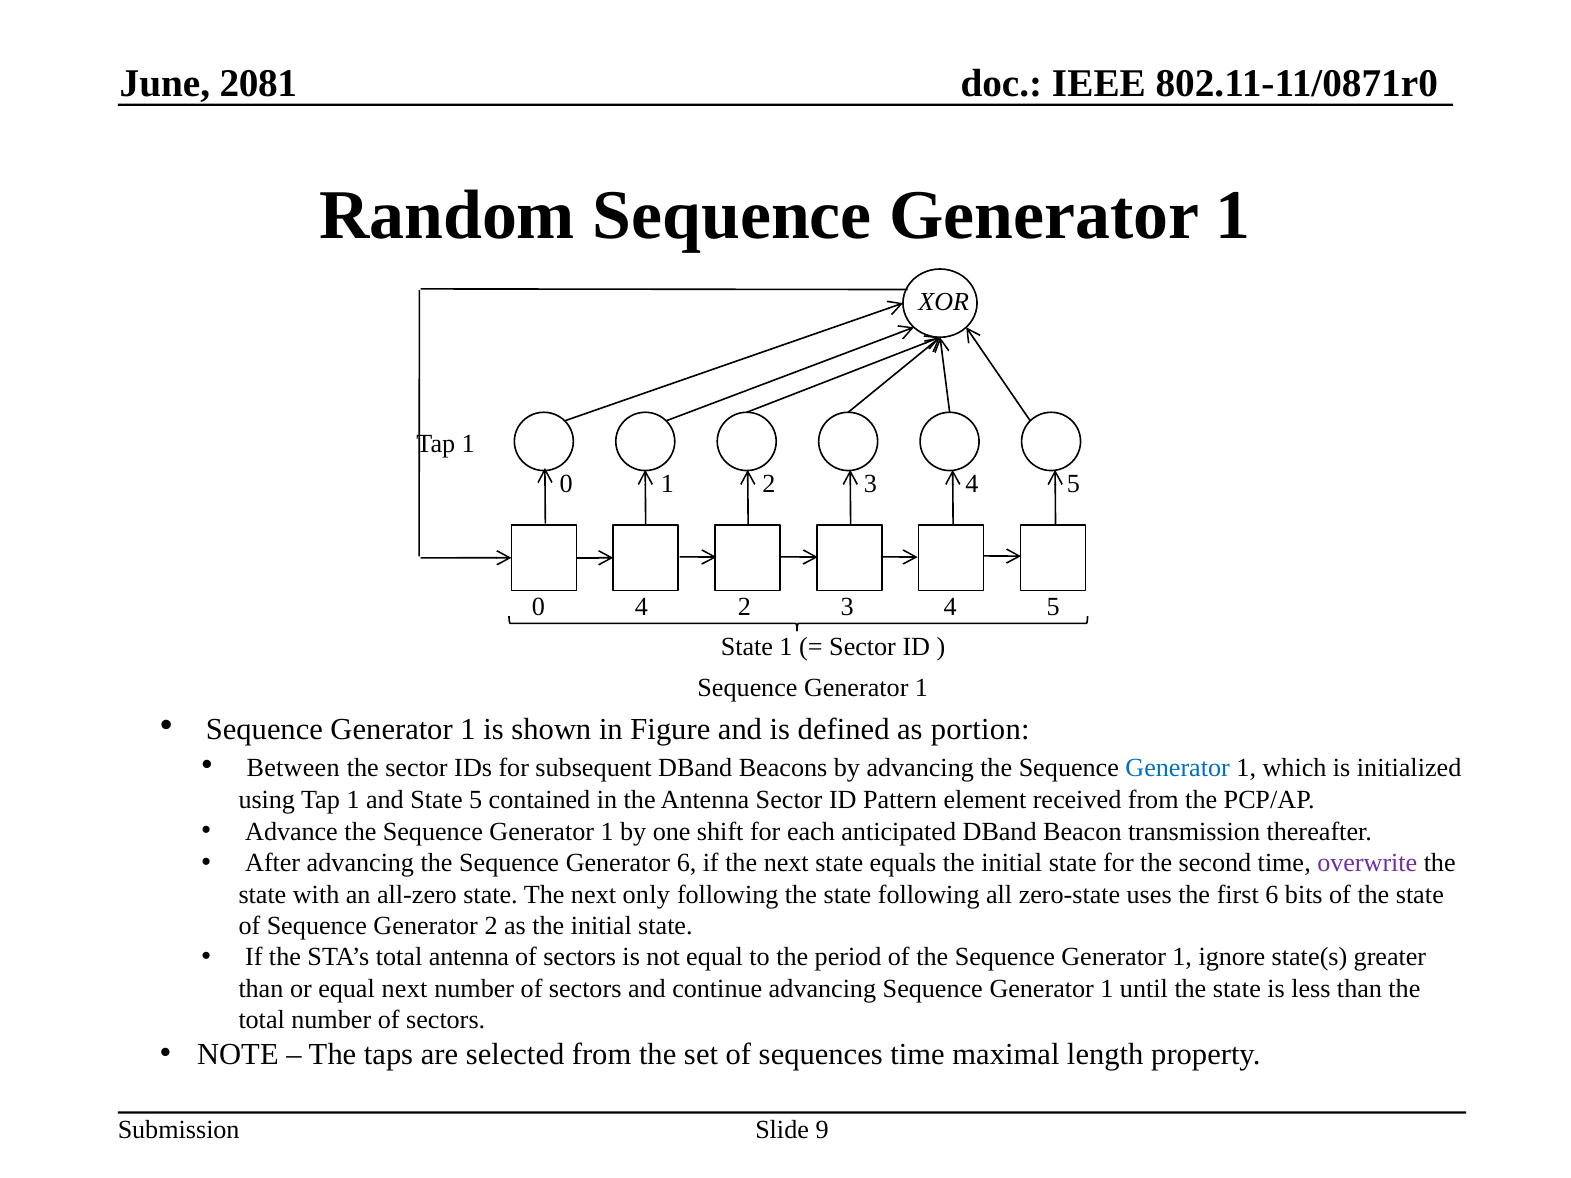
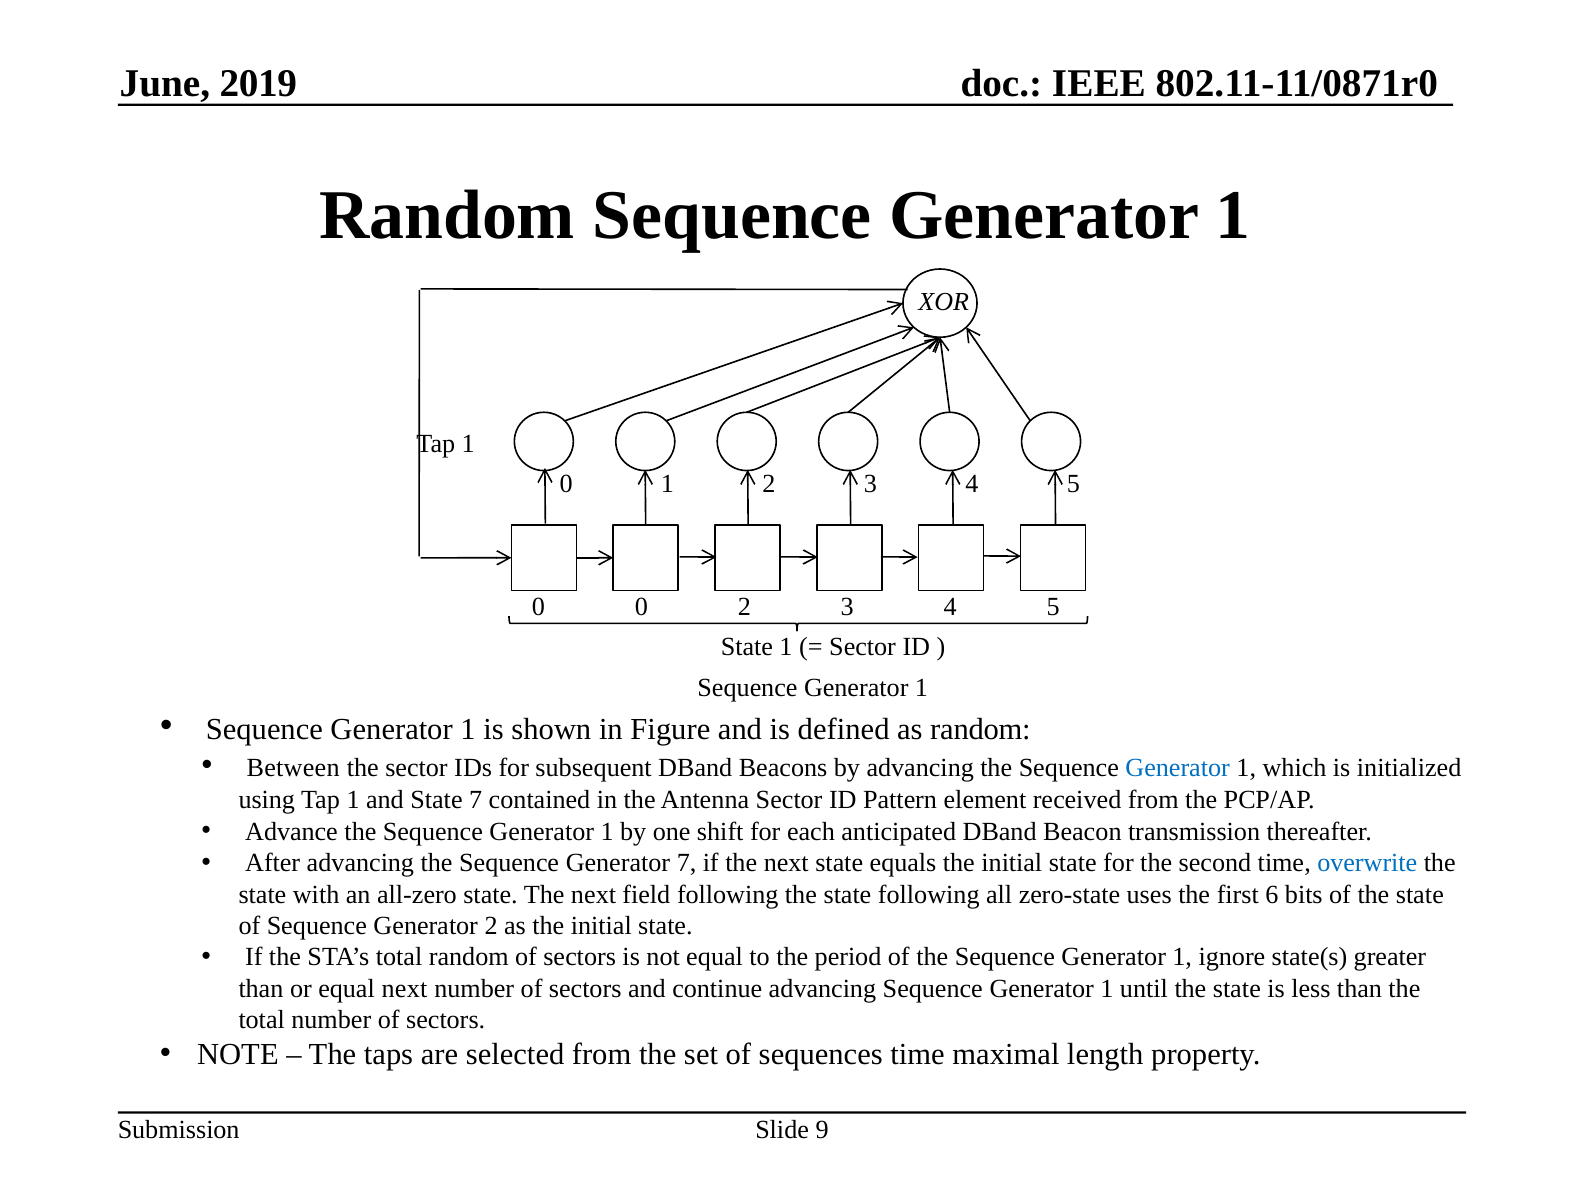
2081: 2081 -> 2019 (258, 84)
0 4: 4 -> 0 (641, 607)
as portion: portion -> random (980, 729)
State 5: 5 -> 7 (476, 800)
Generator 6: 6 -> 7 (687, 863)
overwrite colour: purple -> blue (1367, 863)
only: only -> field (646, 895)
total antenna: antenna -> random (469, 957)
